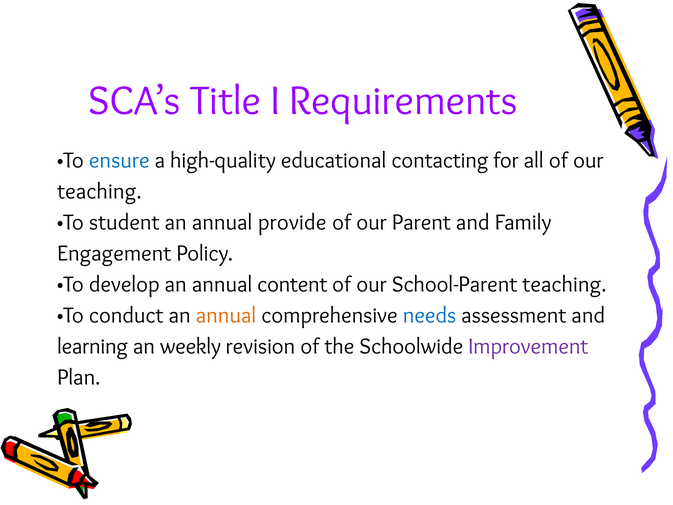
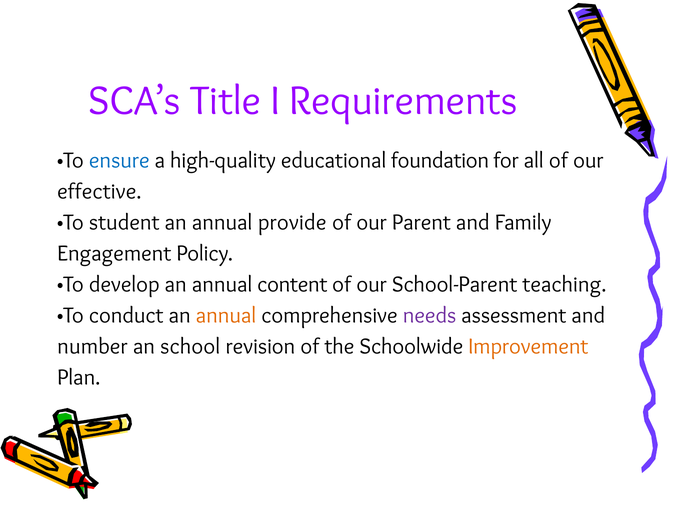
contacting: contacting -> foundation (440, 160)
teaching: teaching -> effective (99, 191)
needs colour: blue -> purple (430, 315)
learning: learning -> number (92, 346)
weekly: weekly -> school (190, 346)
Improvement colour: purple -> orange (528, 346)
